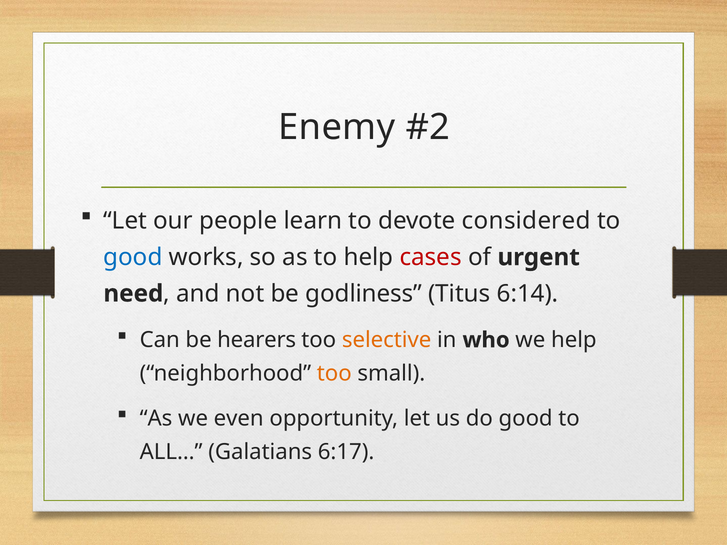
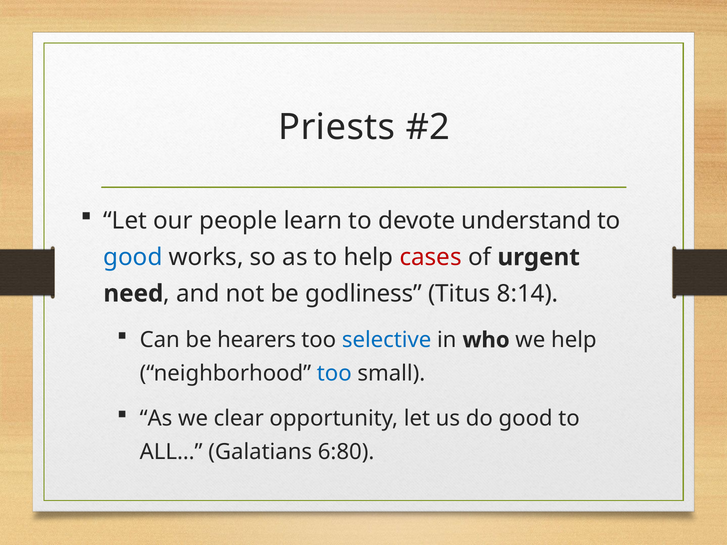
Enemy: Enemy -> Priests (337, 127)
considered: considered -> understand (526, 221)
6:14: 6:14 -> 8:14 (528, 294)
selective colour: orange -> blue (387, 340)
too colour: orange -> blue (334, 373)
even: even -> clear (239, 419)
6:17: 6:17 -> 6:80 (346, 452)
